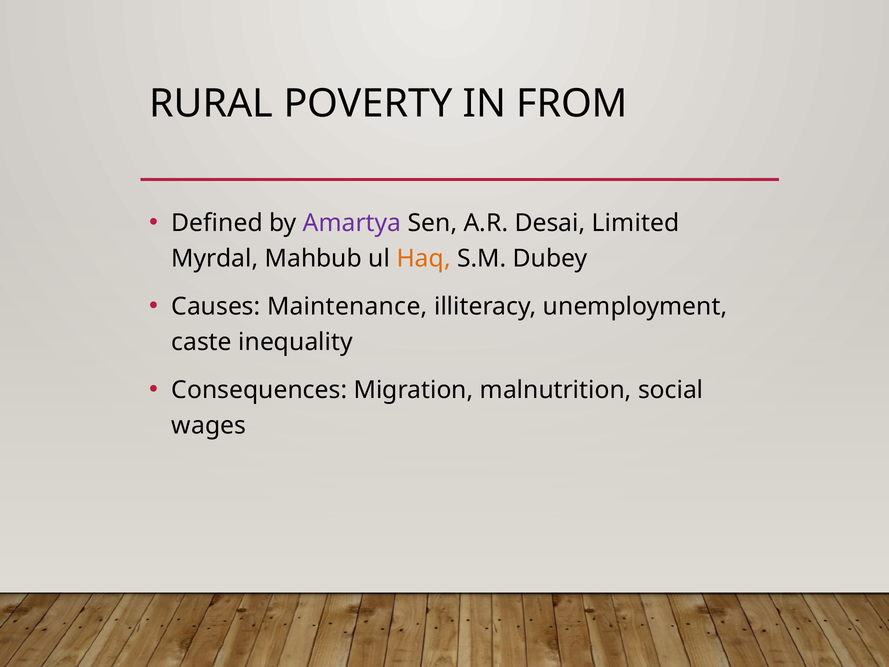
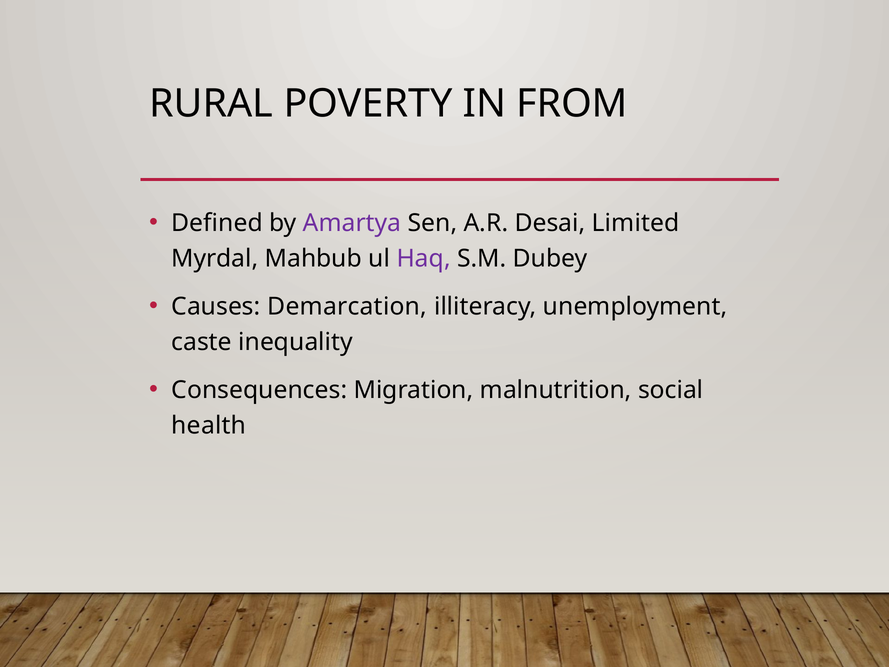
Haq colour: orange -> purple (424, 258)
Maintenance: Maintenance -> Demarcation (347, 306)
wages: wages -> health (209, 425)
